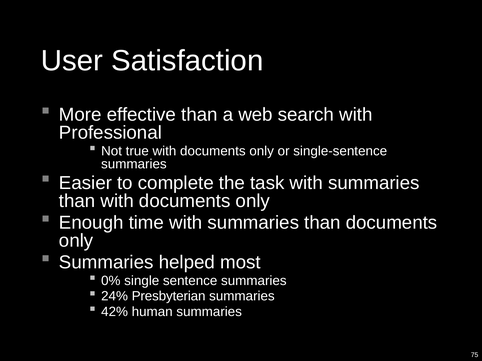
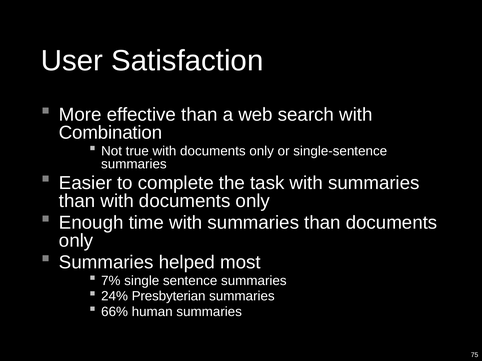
Professional: Professional -> Combination (111, 133)
0%: 0% -> 7% (111, 281)
42%: 42% -> 66% (115, 312)
